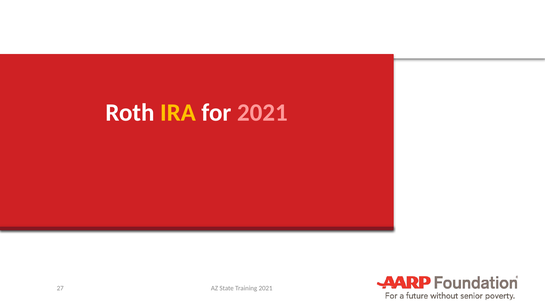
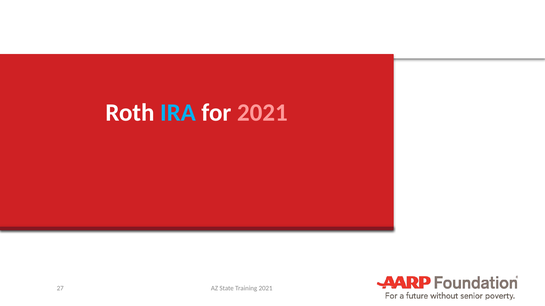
IRA colour: yellow -> light blue (178, 113)
